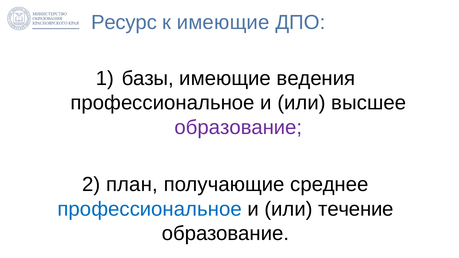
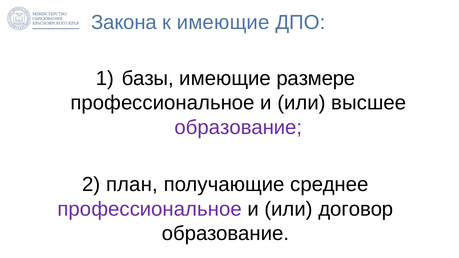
Ресурс: Ресурс -> Закона (124, 23)
ведения: ведения -> размере (316, 79)
профессиональное colour: blue -> purple (150, 209)
течение: течение -> договор (356, 209)
